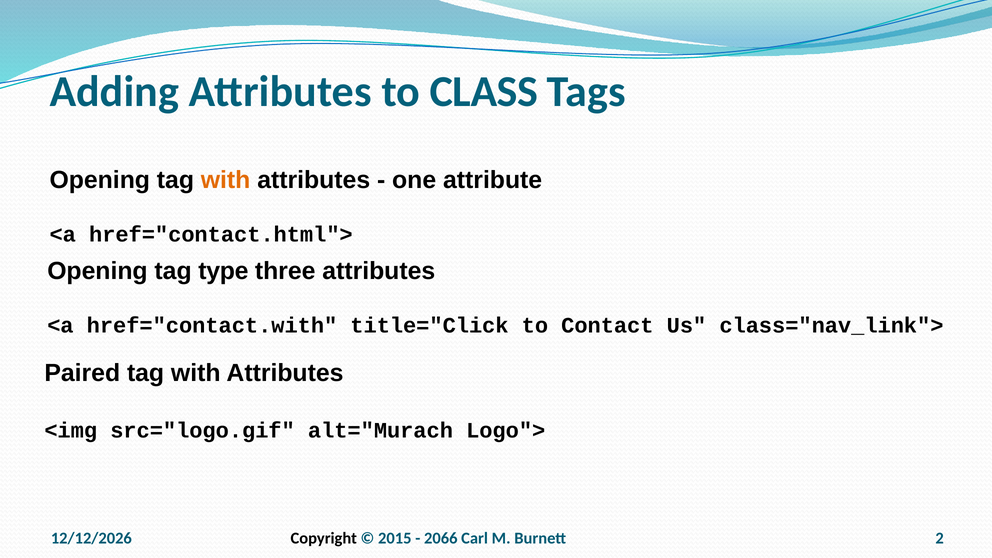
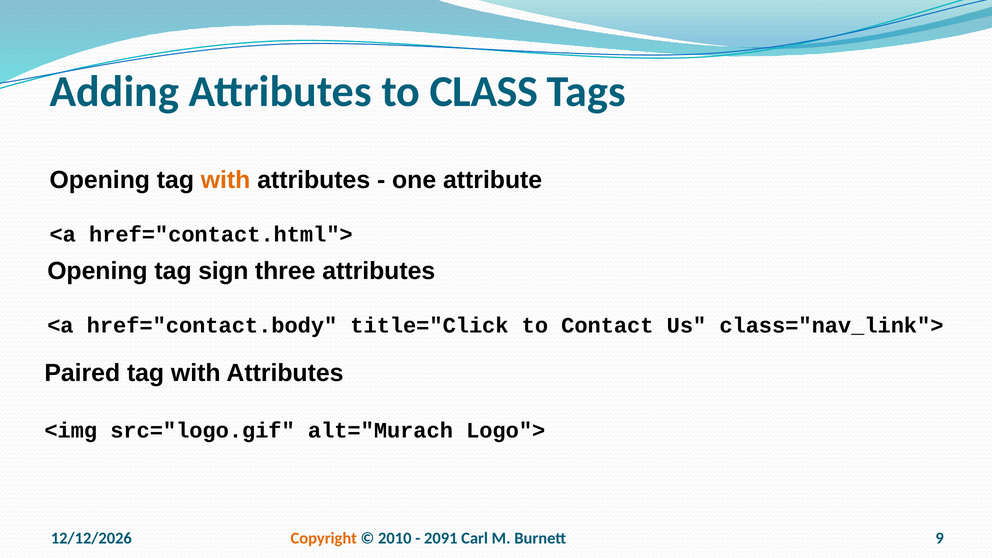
type: type -> sign (223, 271)
href="contact.with: href="contact.with -> href="contact.body (212, 326)
Copyright colour: black -> orange (324, 538)
2015: 2015 -> 2010 (395, 538)
2066: 2066 -> 2091 (441, 538)
2: 2 -> 9 (940, 538)
